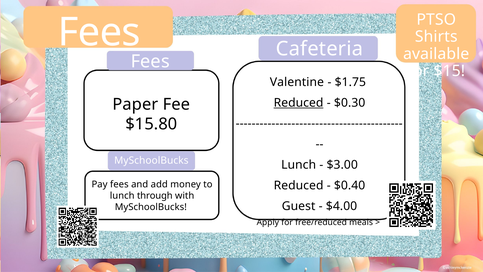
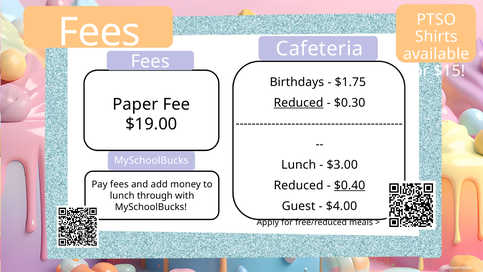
Valentine: Valentine -> Birthdays (297, 82)
$15.80: $15.80 -> $19.00 (151, 124)
$0.40 underline: none -> present (350, 185)
